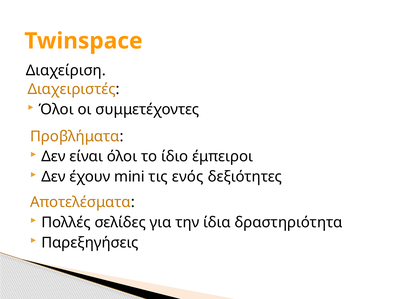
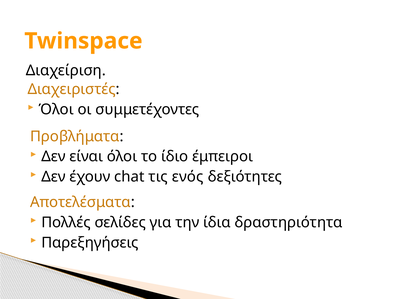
mini: mini -> chat (129, 177)
